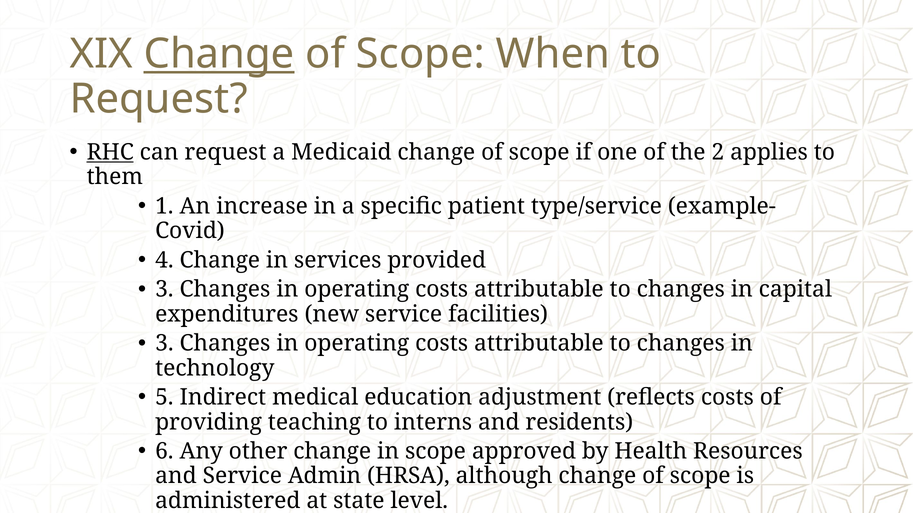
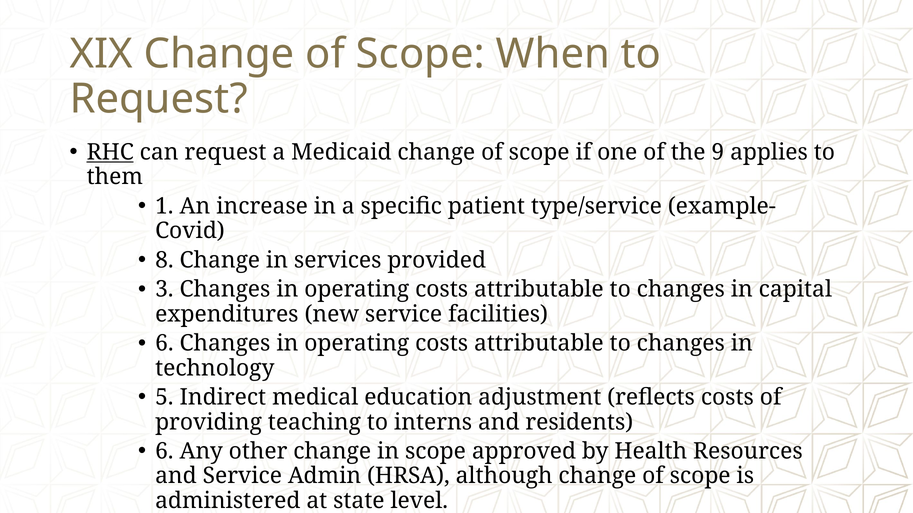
Change underline: present -> none (219, 54)
2: 2 -> 9 (718, 152)
4: 4 -> 8 (164, 260)
3: 3 -> 6 (164, 344)
